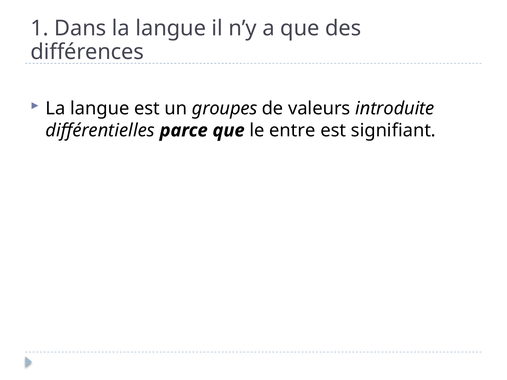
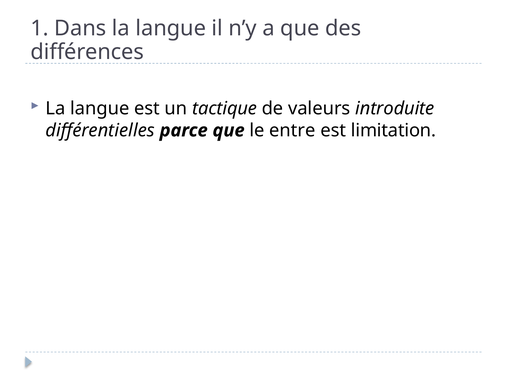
groupes: groupes -> tactique (225, 109)
signifiant: signifiant -> limitation (393, 131)
